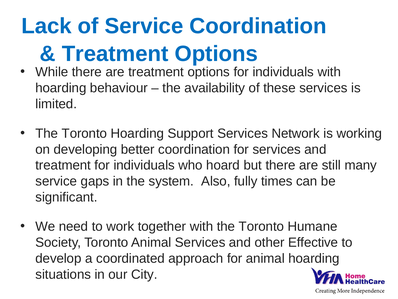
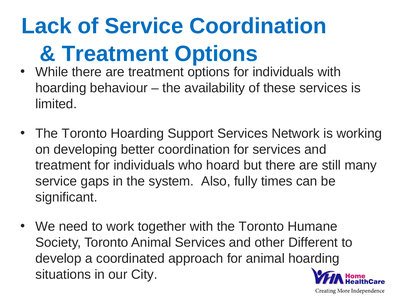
Effective: Effective -> Different (313, 242)
